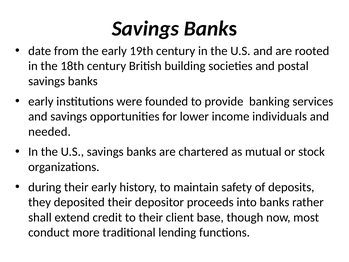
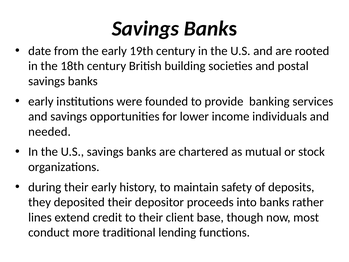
shall: shall -> lines (40, 217)
